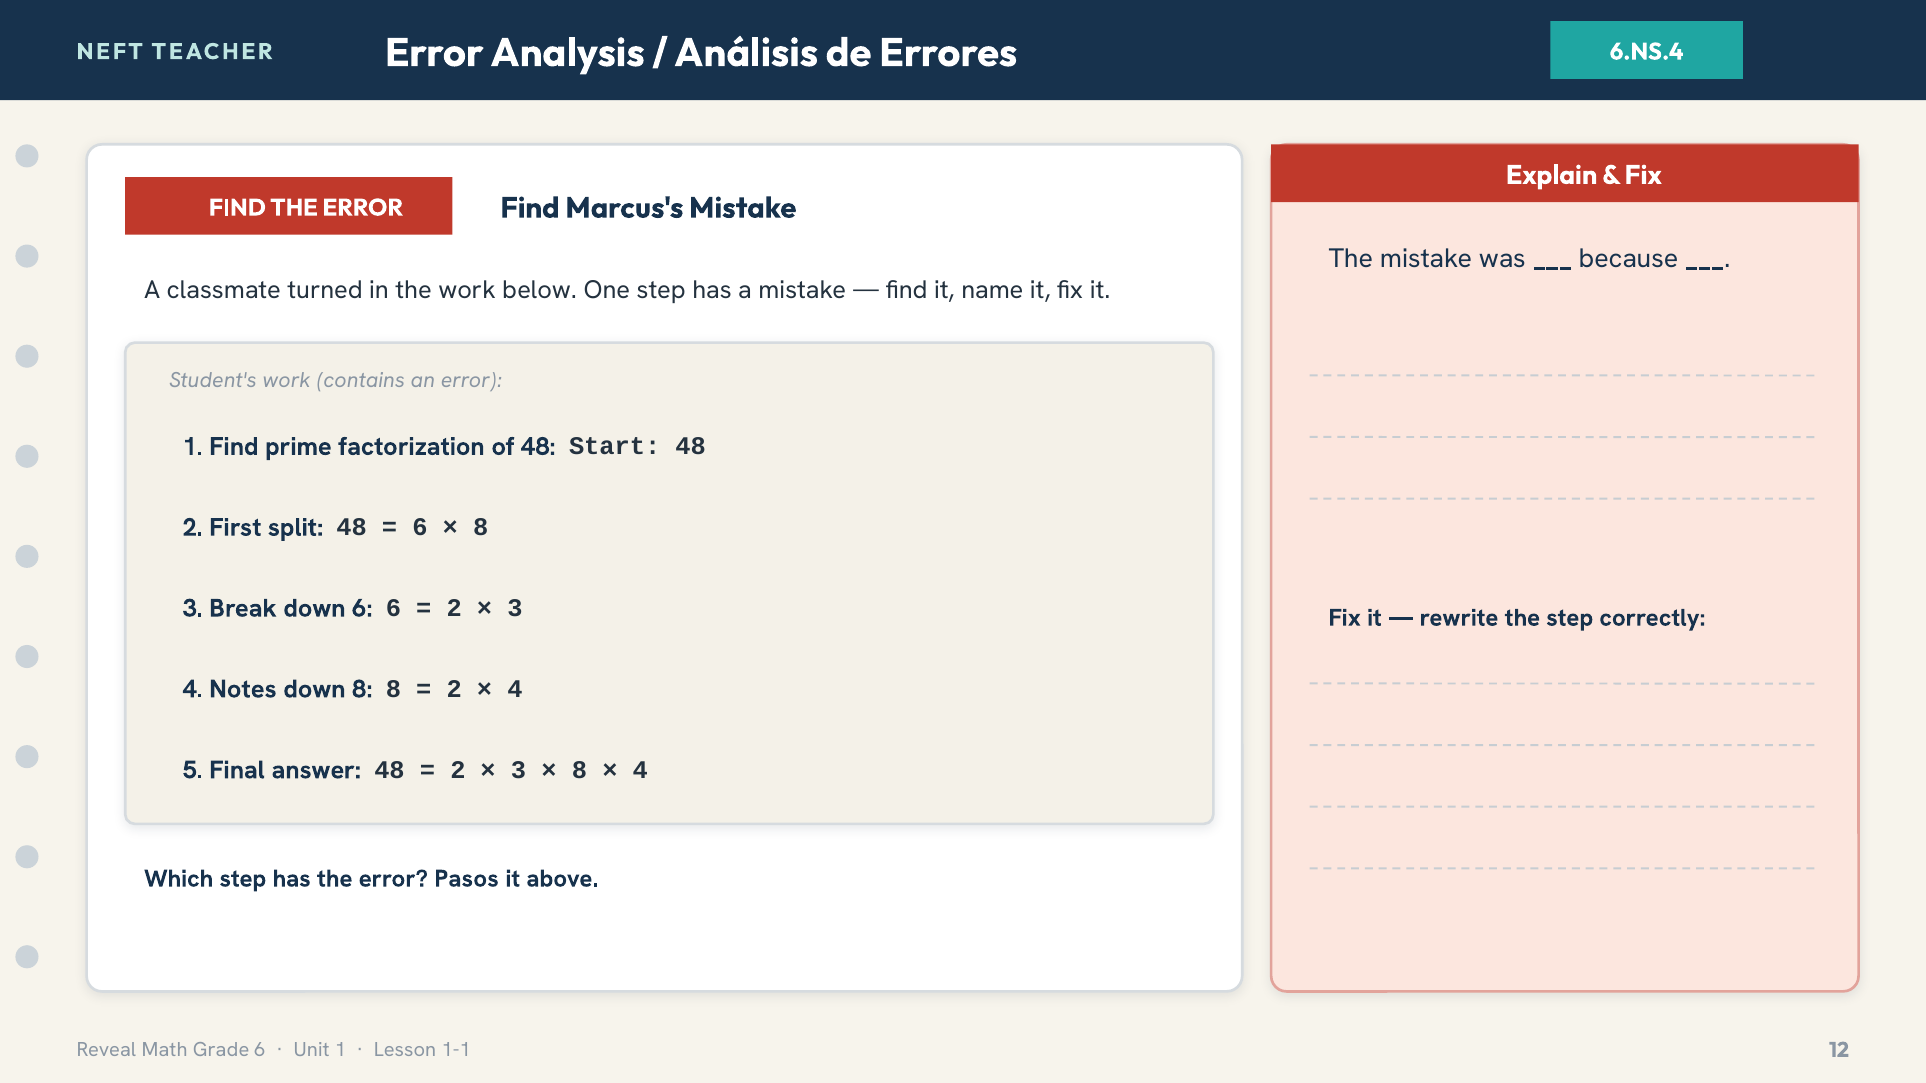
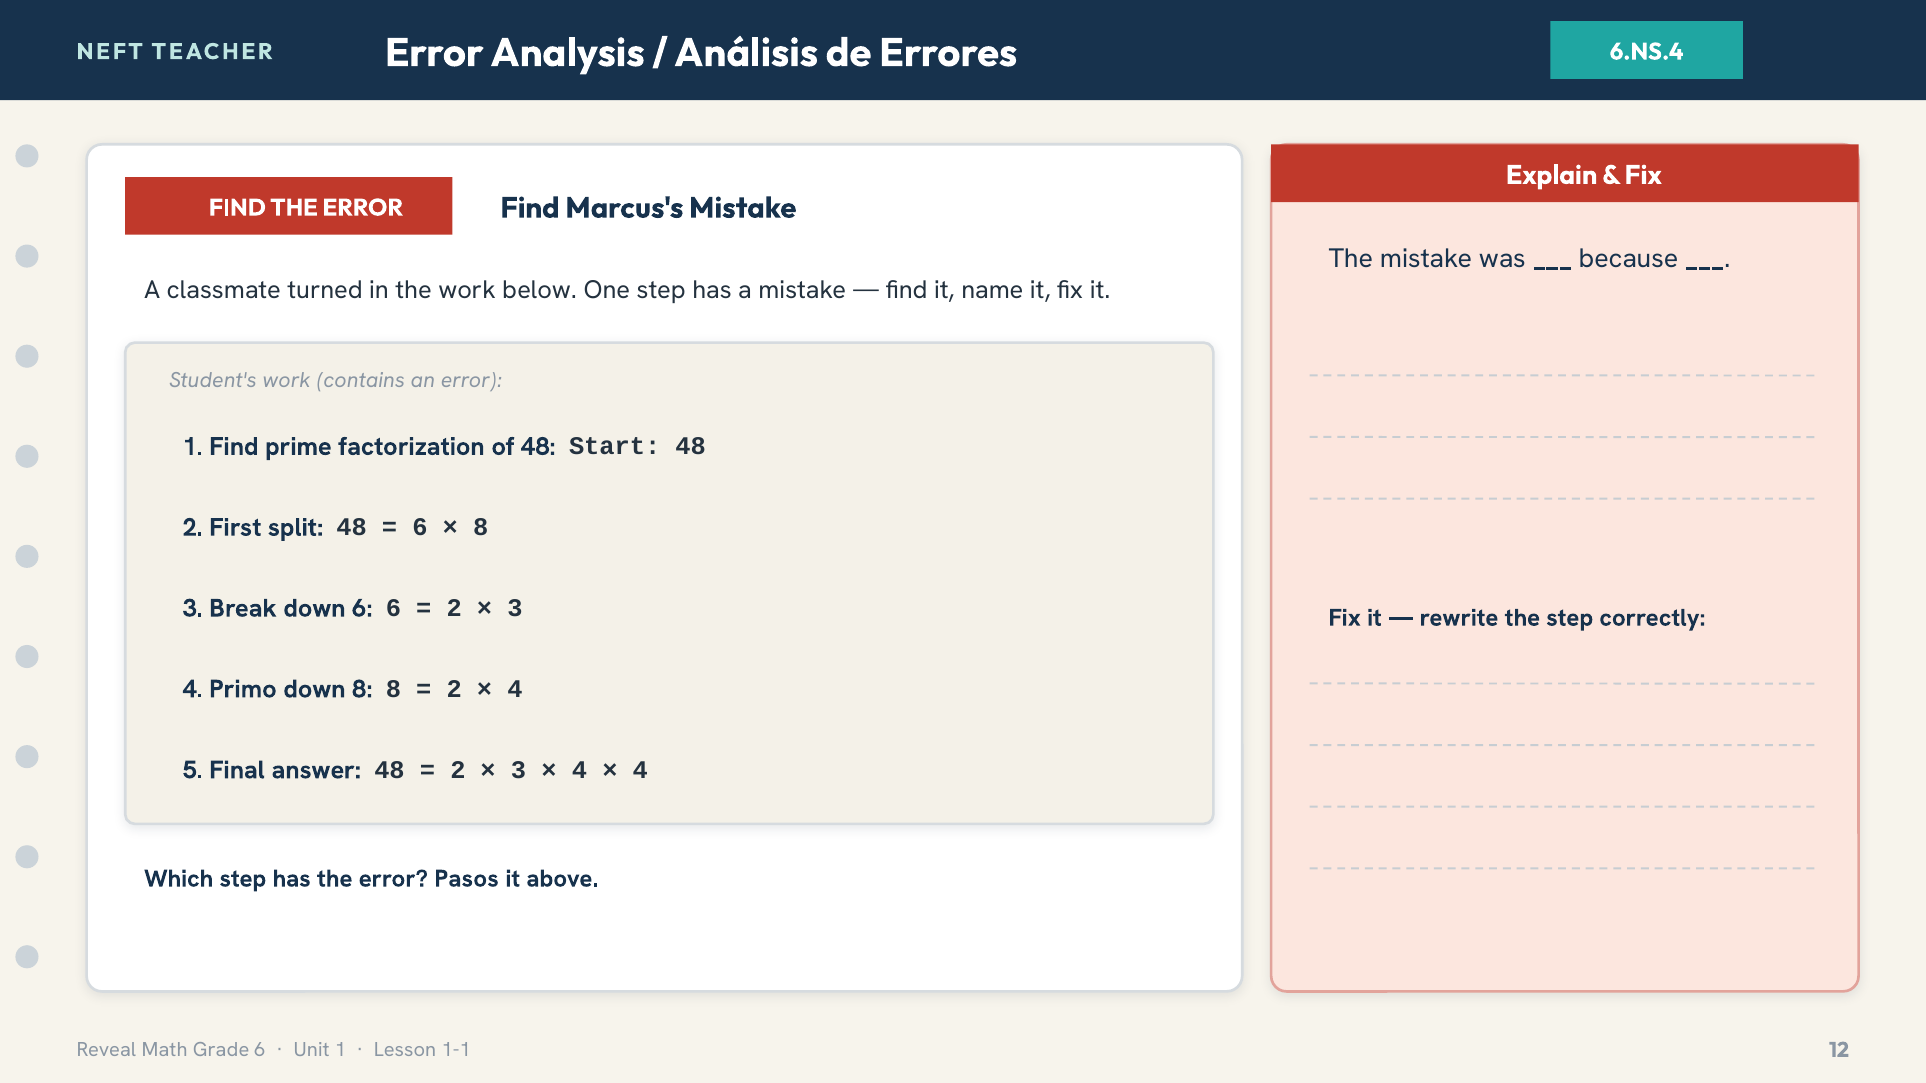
Notes: Notes -> Primo (243, 689)
8: 8 -> 4 (580, 770)
